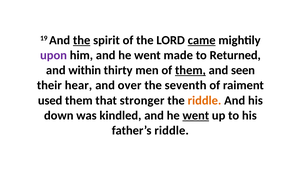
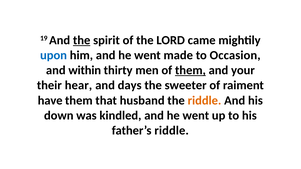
came underline: present -> none (202, 40)
upon colour: purple -> blue (54, 55)
Returned: Returned -> Occasion (235, 55)
seen: seen -> your (243, 70)
over: over -> days (130, 86)
seventh: seventh -> sweeter (186, 86)
used: used -> have (50, 101)
stronger: stronger -> husband (142, 101)
went underline: present -> none (196, 116)
